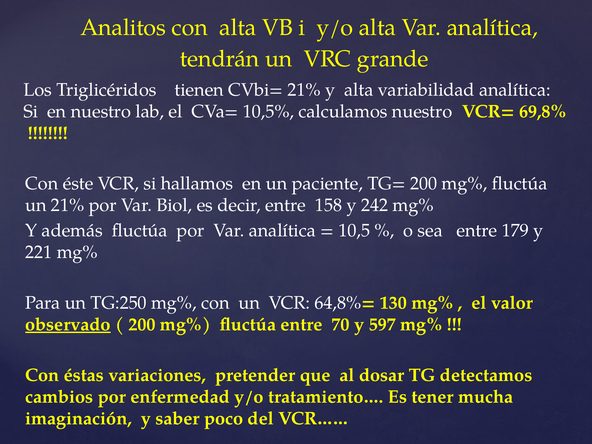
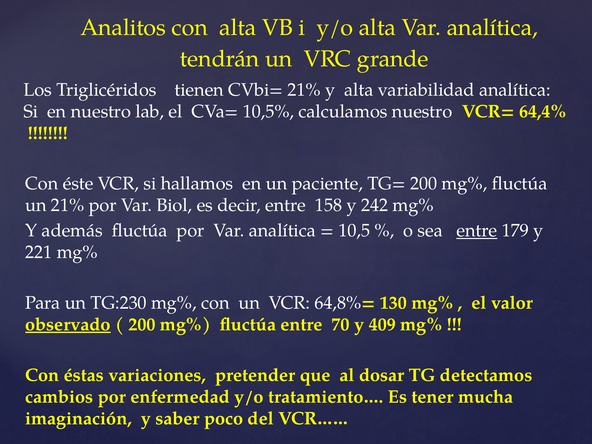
69,8%: 69,8% -> 64,4% (543, 111)
entre underline: none -> present (477, 231)
TG:250: TG:250 -> TG:230 (119, 303)
597: 597 -> 409 (382, 325)
